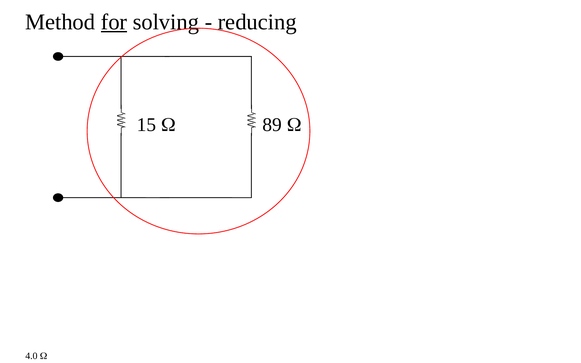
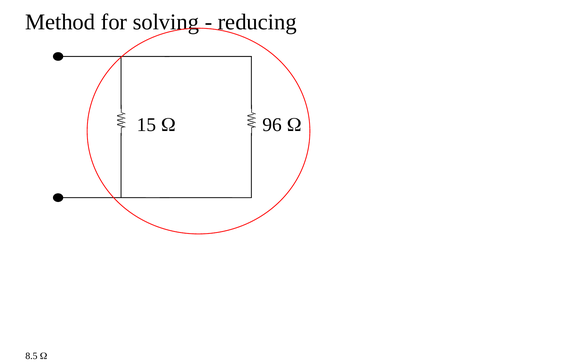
for underline: present -> none (114, 22)
89: 89 -> 96 (272, 125)
4.0: 4.0 -> 8.5 (31, 356)
